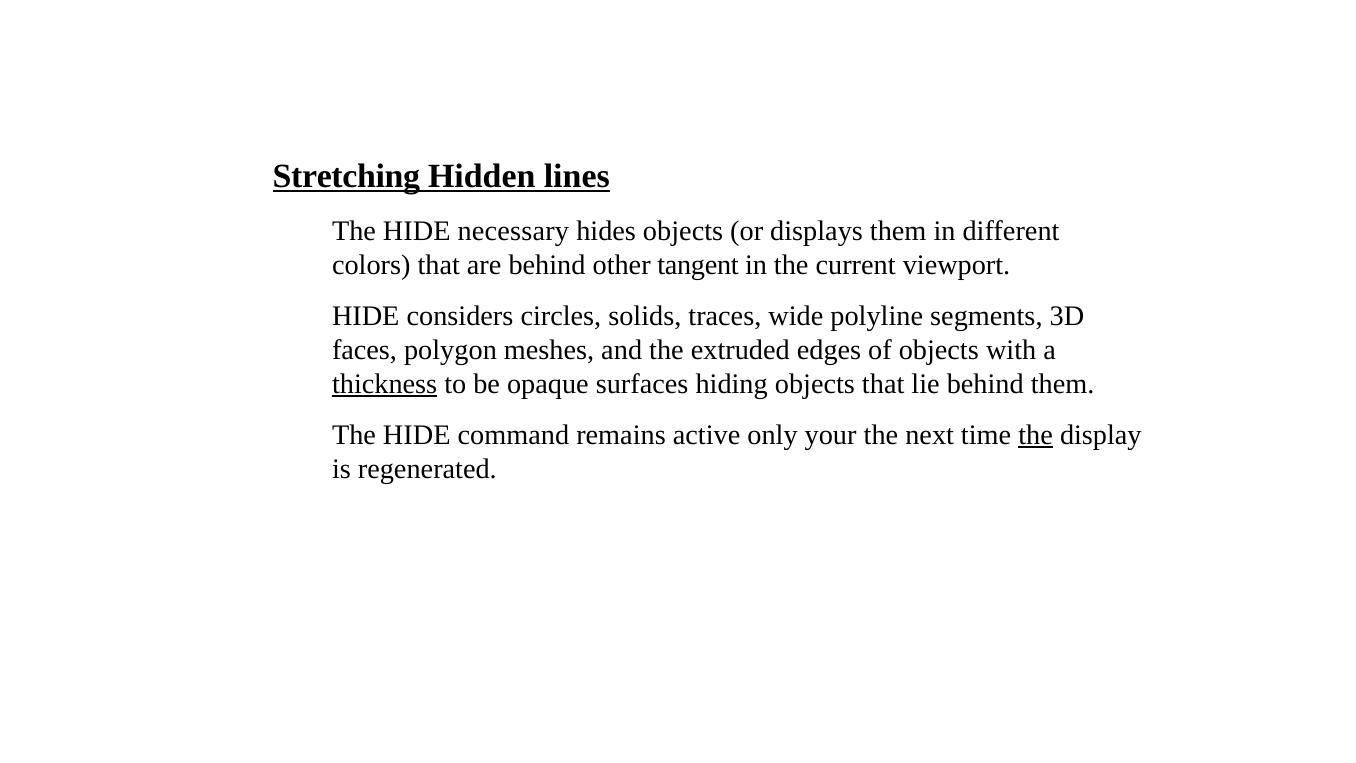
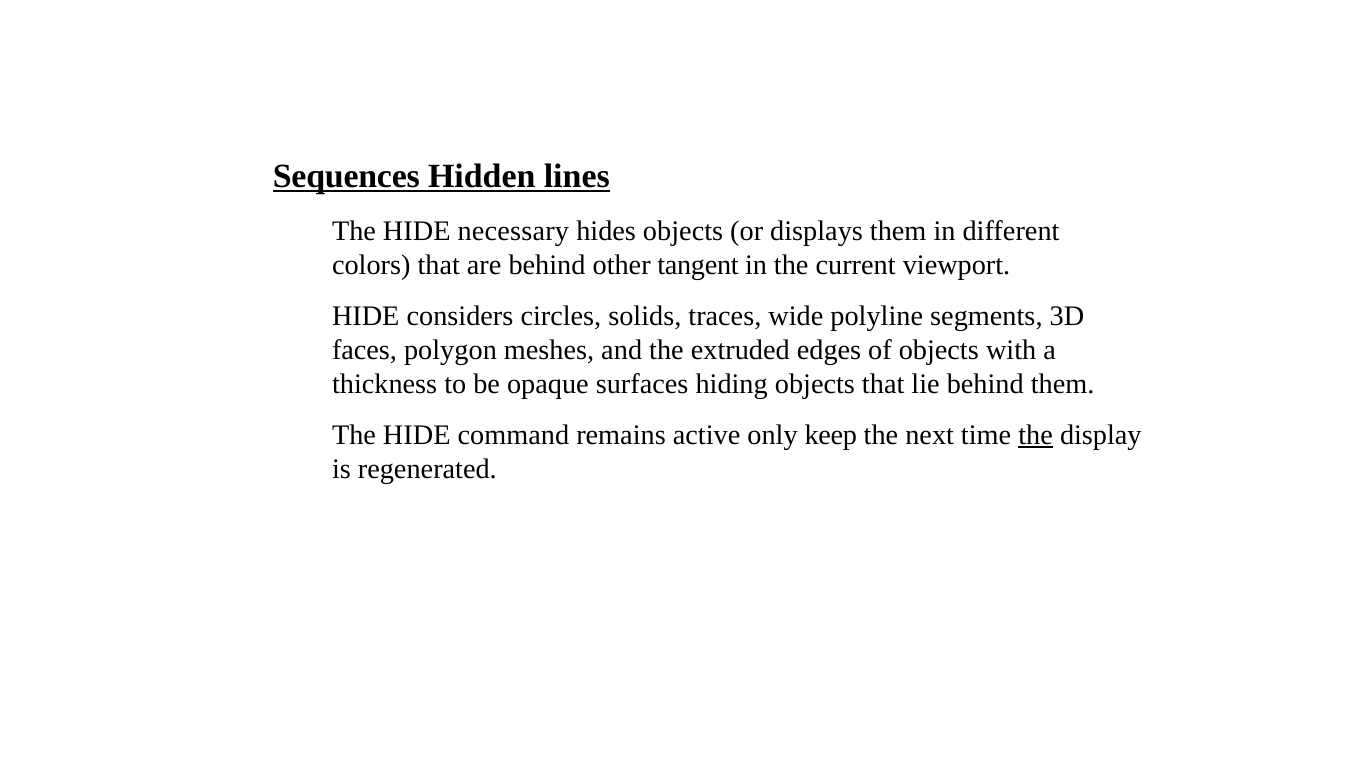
Stretching: Stretching -> Sequences (346, 176)
thickness underline: present -> none (385, 384)
your: your -> keep (831, 435)
